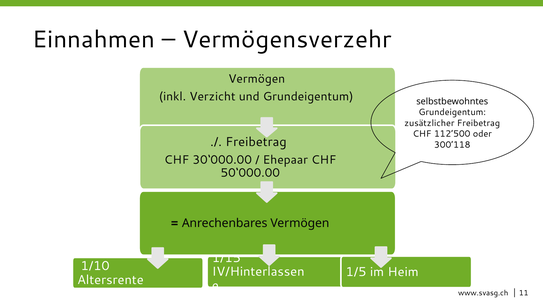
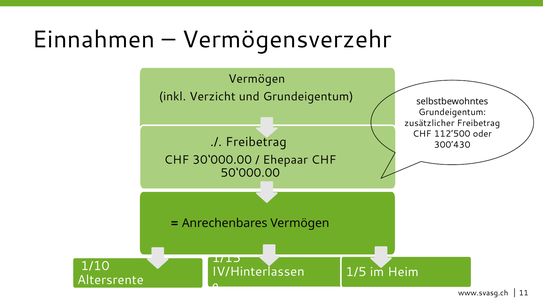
300’118: 300’118 -> 300’430 (452, 145)
